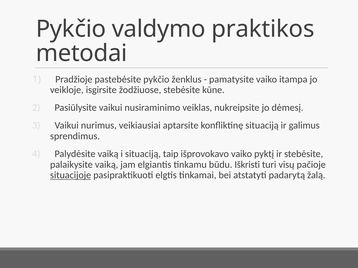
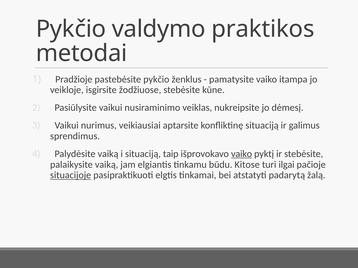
vaiko underline: none -> present (242, 154)
Iškristi: Iškristi -> Kitose (247, 165)
visų: visų -> ilgai (287, 165)
